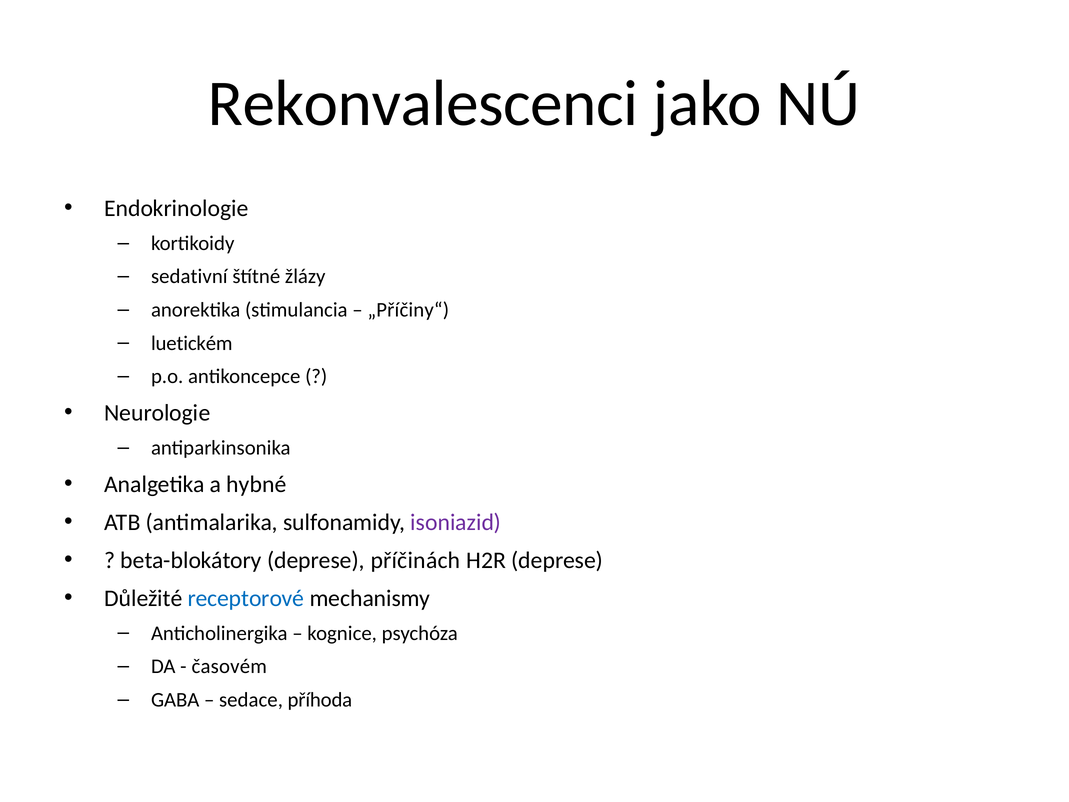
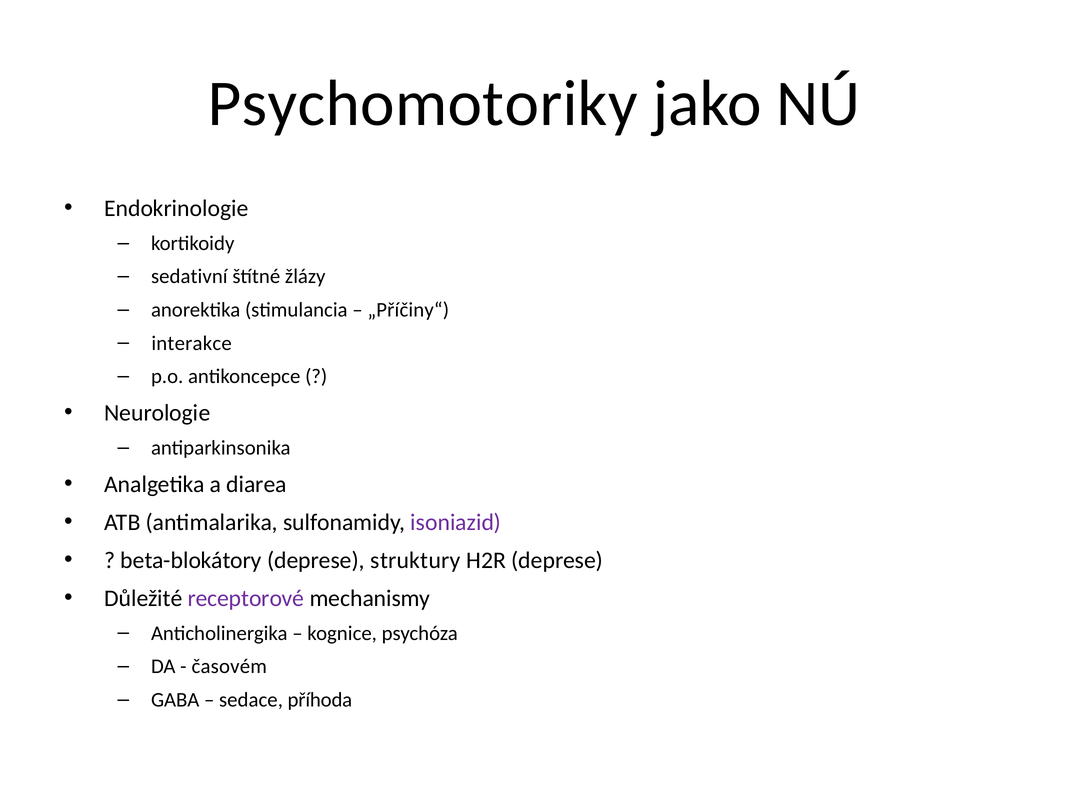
Rekonvalescenci: Rekonvalescenci -> Psychomotoriky (423, 103)
luetickém: luetickém -> interakce (192, 343)
hybné: hybné -> diarea (257, 484)
příčinách: příčinách -> struktury (415, 560)
receptorové colour: blue -> purple (246, 598)
